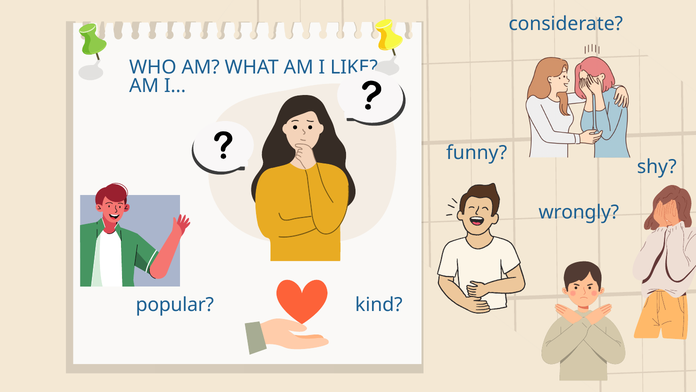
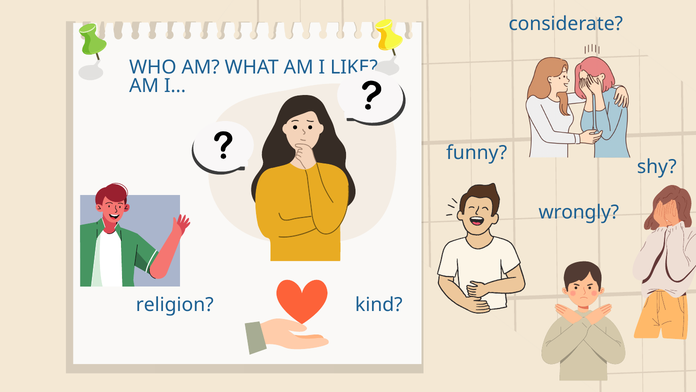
popular: popular -> religion (175, 304)
